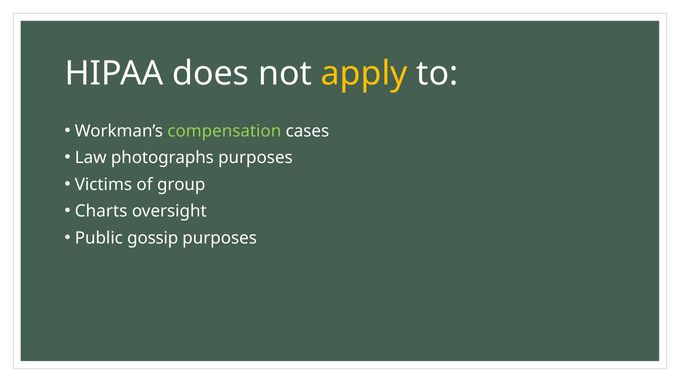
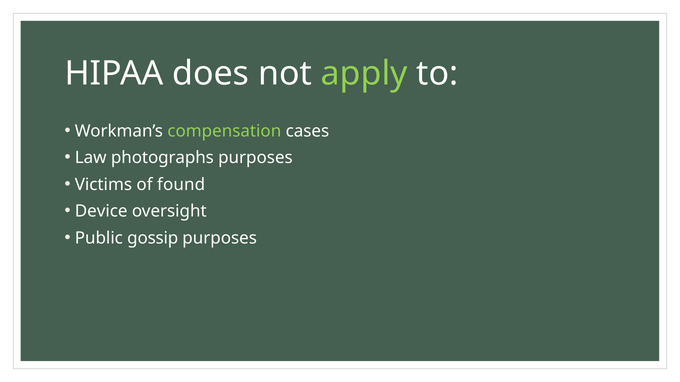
apply colour: yellow -> light green (364, 74)
group: group -> found (181, 185)
Charts: Charts -> Device (101, 212)
